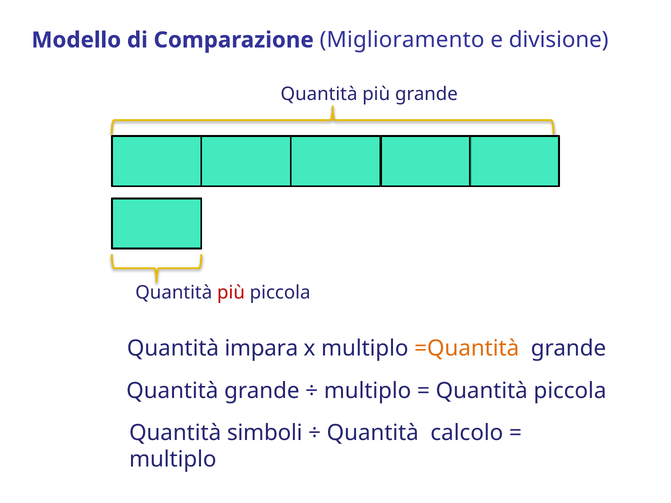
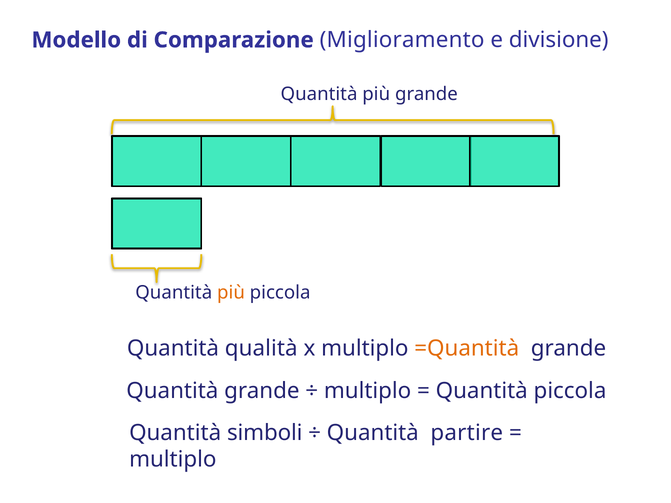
più colour: red -> orange (231, 293)
impara: impara -> qualità (261, 349)
calcolo: calcolo -> partire (467, 433)
